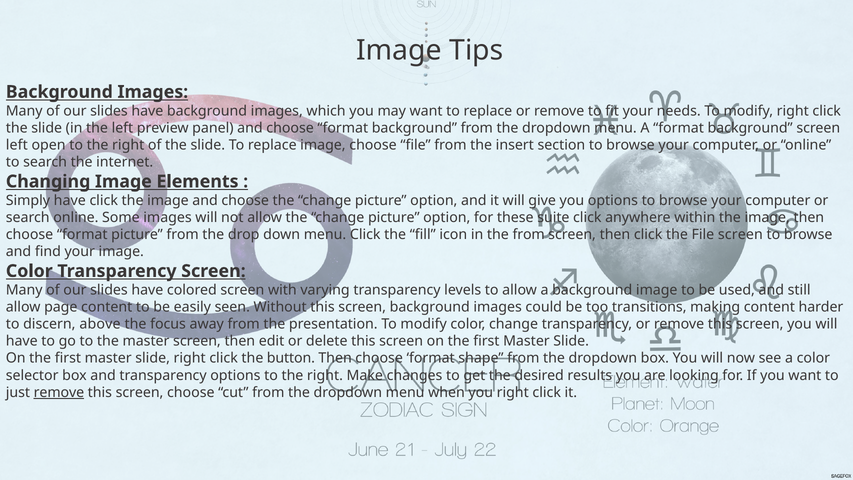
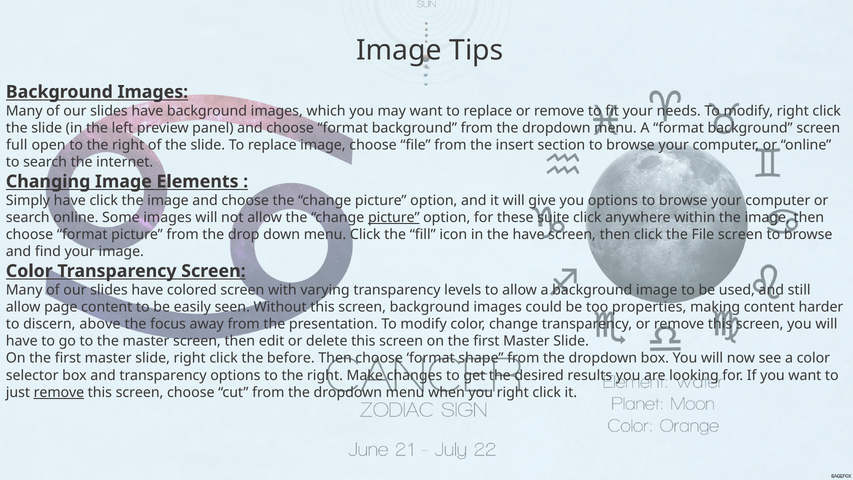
left: left -> full (17, 145)
picture underline: none -> present (394, 217)
the from: from -> have (529, 234)
transitions: transitions -> properties (649, 307)
button: button -> before (291, 358)
